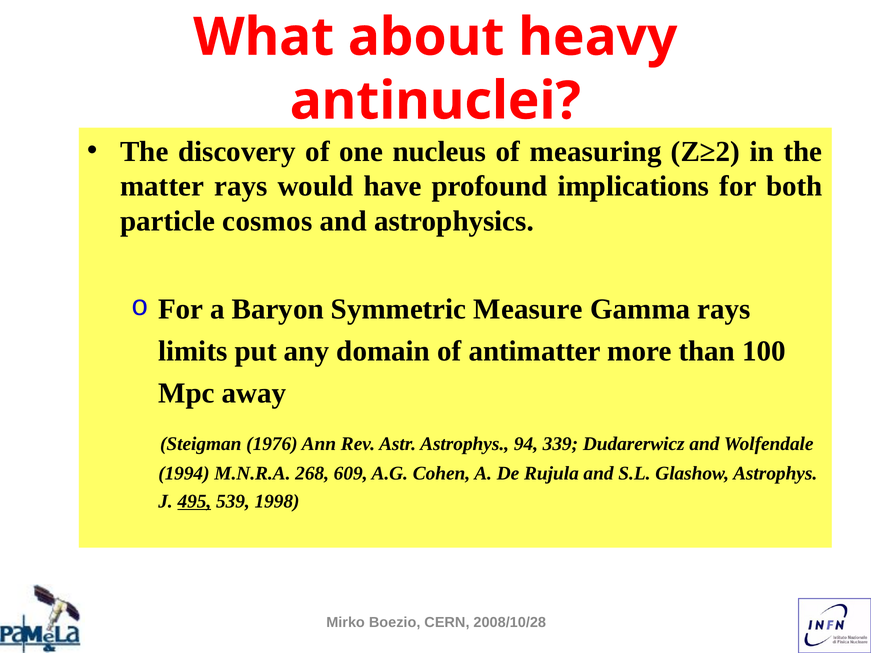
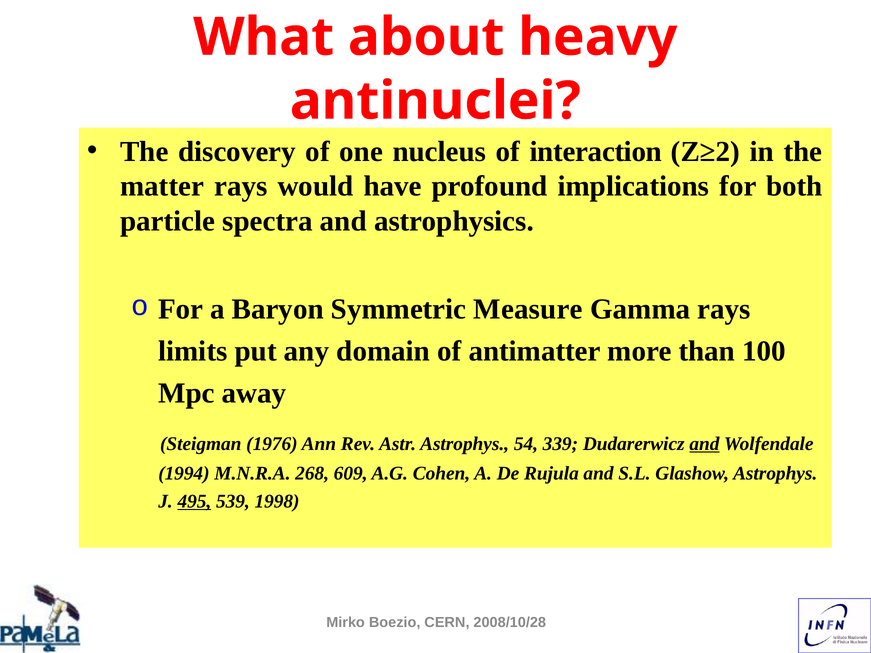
measuring: measuring -> interaction (596, 152)
cosmos: cosmos -> spectra (268, 221)
94: 94 -> 54 (526, 444)
and underline: none -> present (704, 444)
